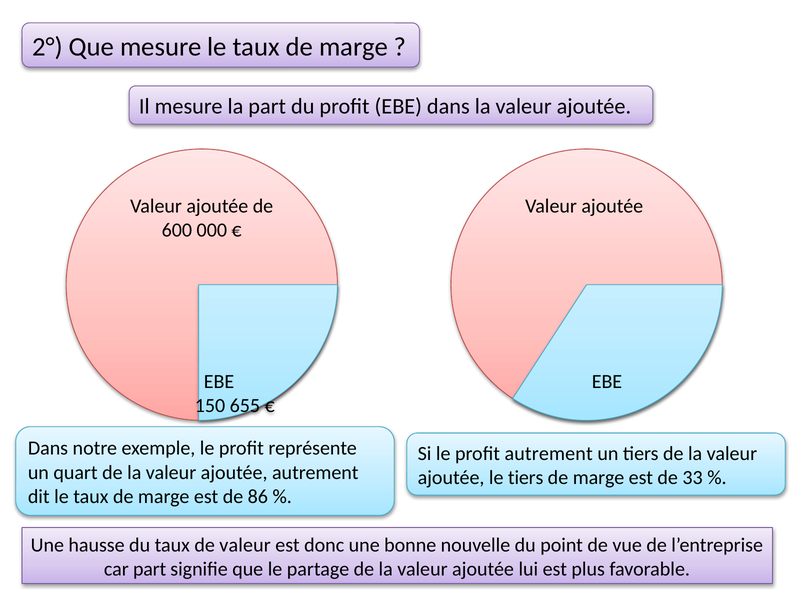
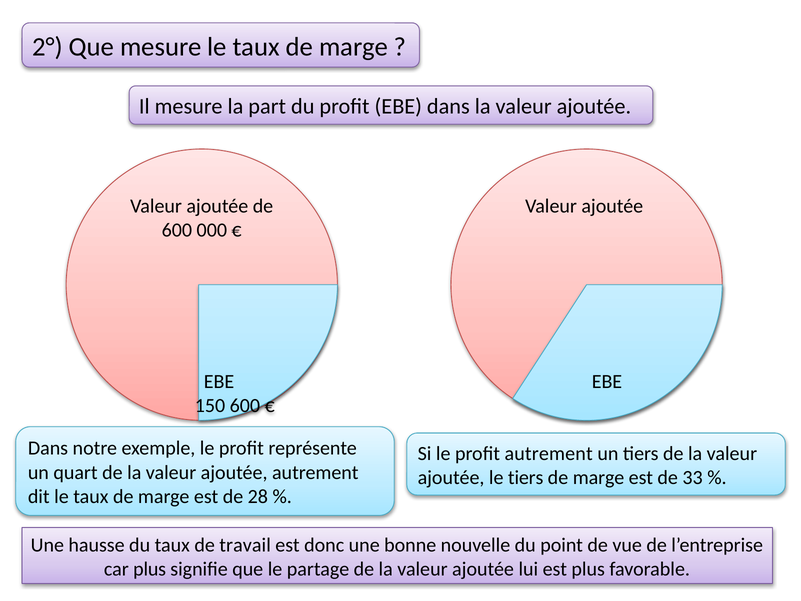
150 655: 655 -> 600 (245, 406)
86: 86 -> 28 (258, 496)
de valeur: valeur -> travail (245, 545)
car part: part -> plus (150, 569)
